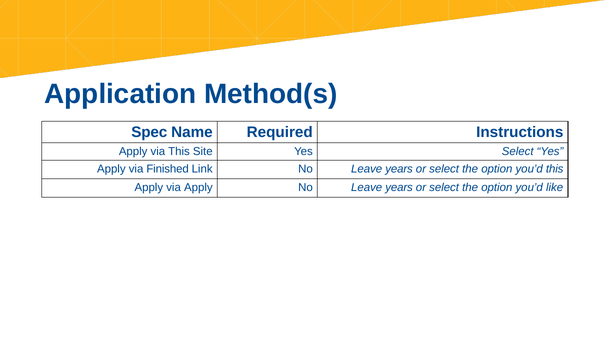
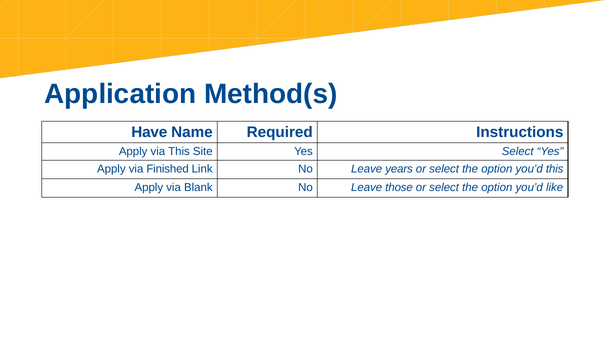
Spec: Spec -> Have (149, 132)
via Apply: Apply -> Blank (198, 188)
years: years -> those (399, 188)
